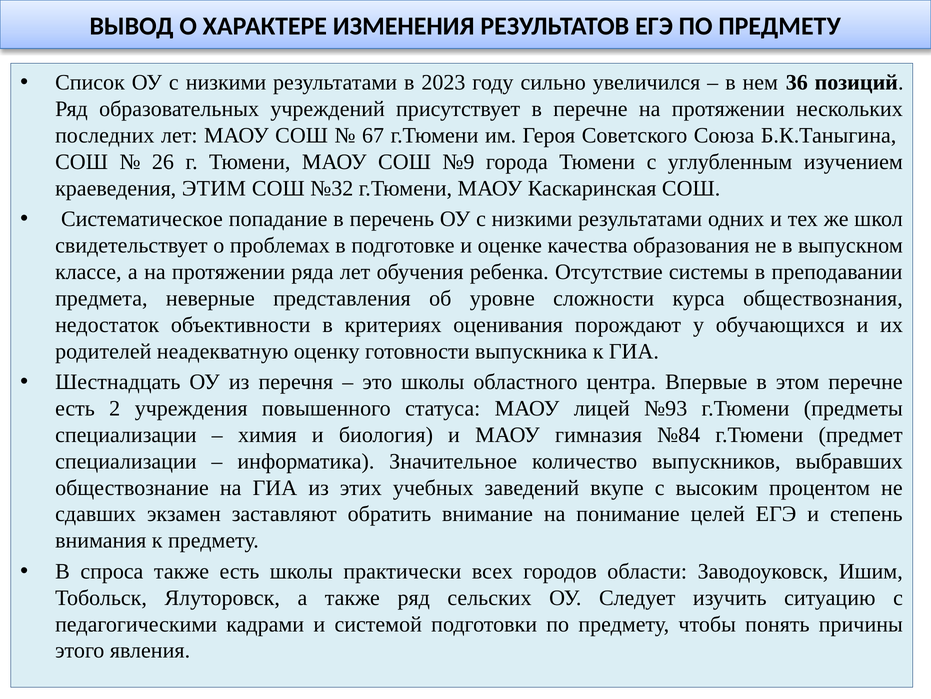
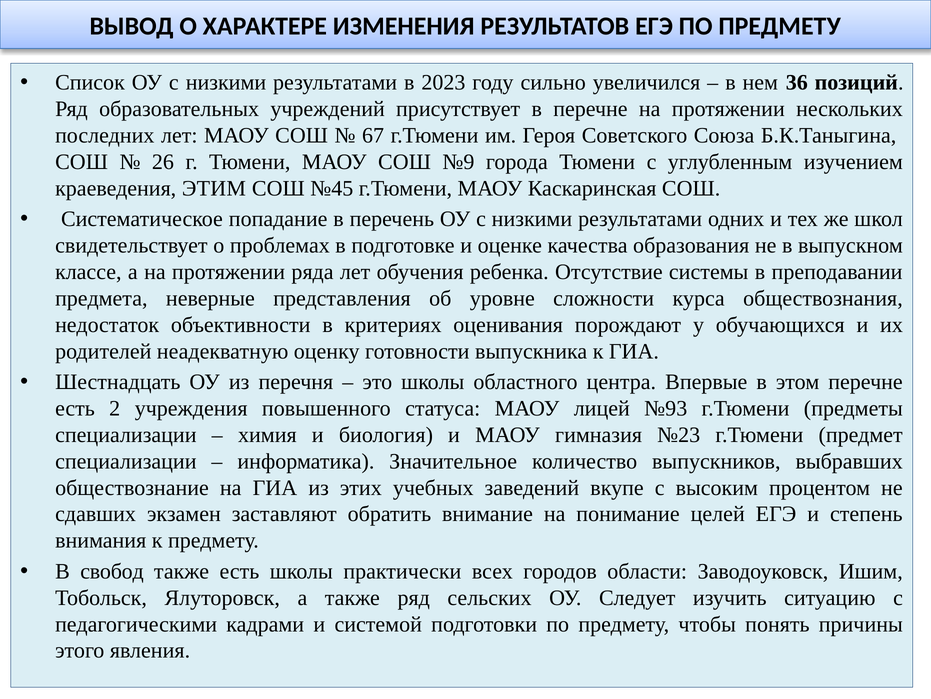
№32: №32 -> №45 (332, 188)
№84: №84 -> №23 (679, 434)
спроса: спроса -> свобод (112, 571)
